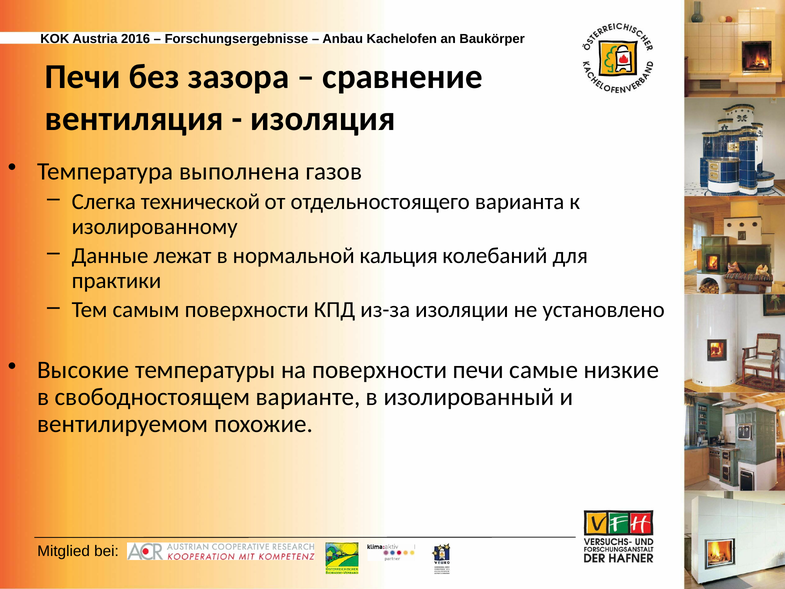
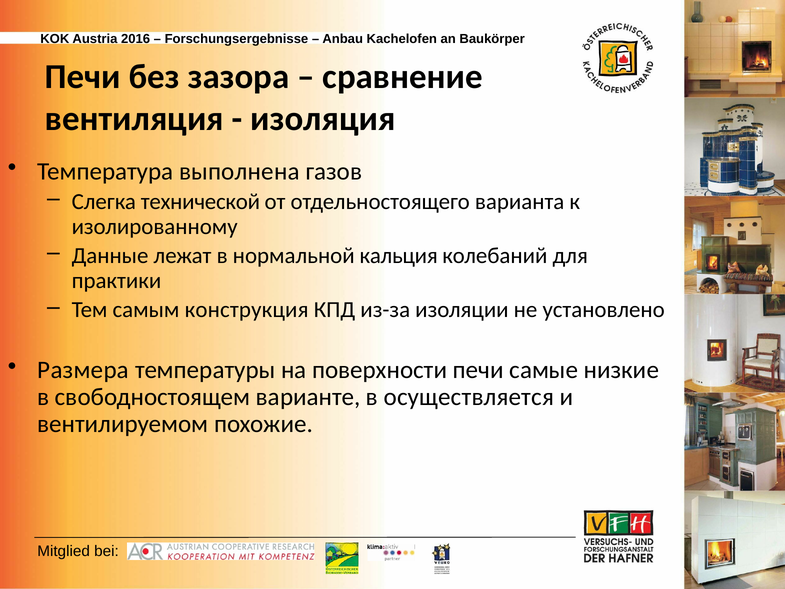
самым поверхности: поверхности -> конструкция (247, 310)
Высокие: Высокие -> Размера (83, 370)
изолированный: изолированный -> осуществляется (469, 397)
